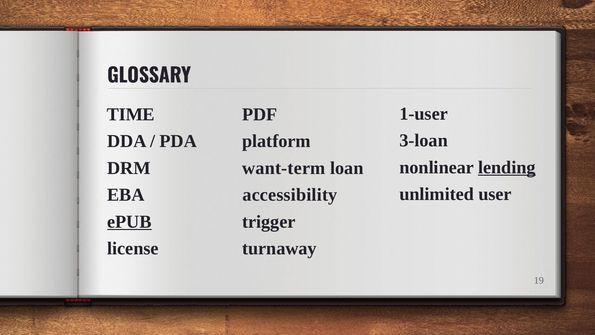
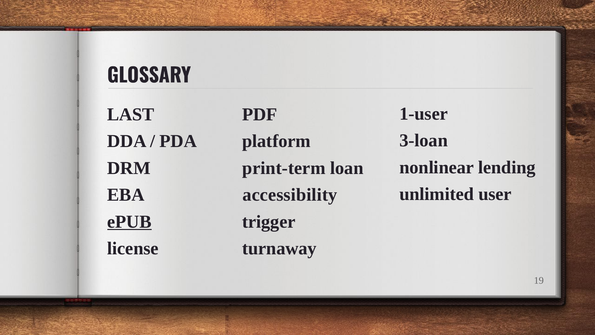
TIME: TIME -> LAST (131, 114)
lending underline: present -> none (507, 167)
want-term: want-term -> print-term (284, 168)
